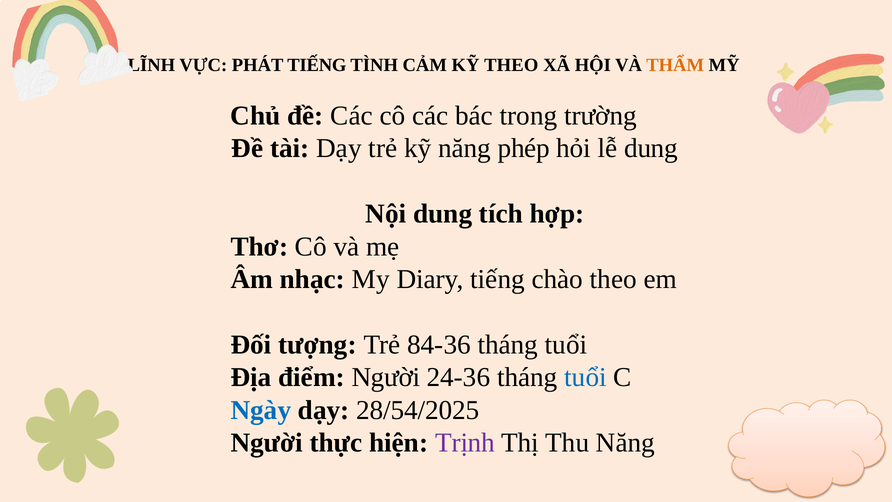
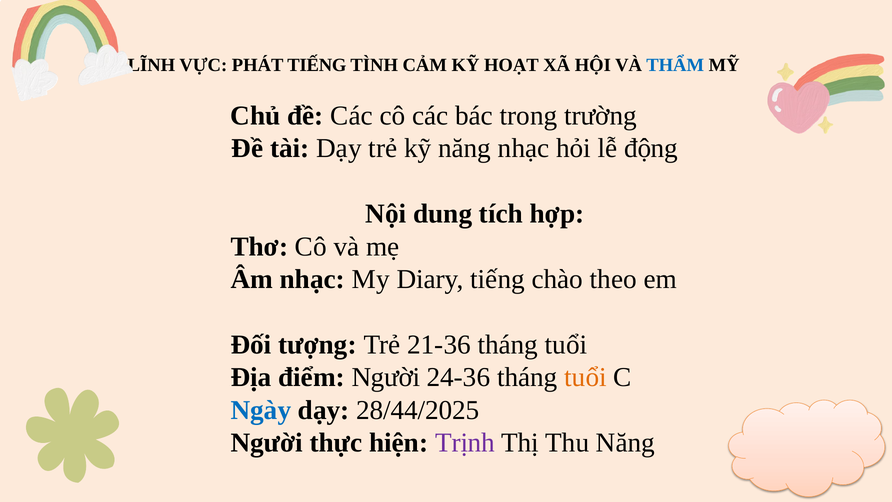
KỸ THEO: THEO -> HOẠT (511, 65)
THẨM colour: orange -> blue (675, 65)
năng phép: phép -> nhạc (524, 148)
lễ dung: dung -> động (651, 148)
84-36: 84-36 -> 21-36 (439, 345)
tuổi colour: blue -> orange (586, 377)
28/54/2025: 28/54/2025 -> 28/44/2025 (418, 410)
